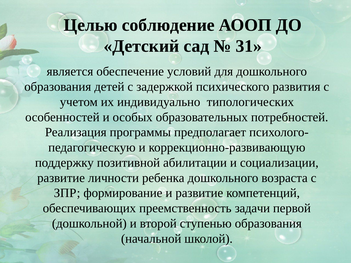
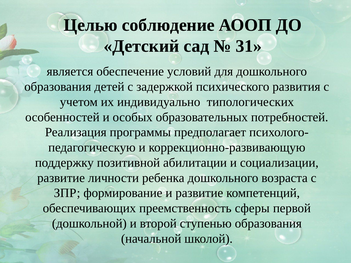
задачи: задачи -> сферы (252, 208)
